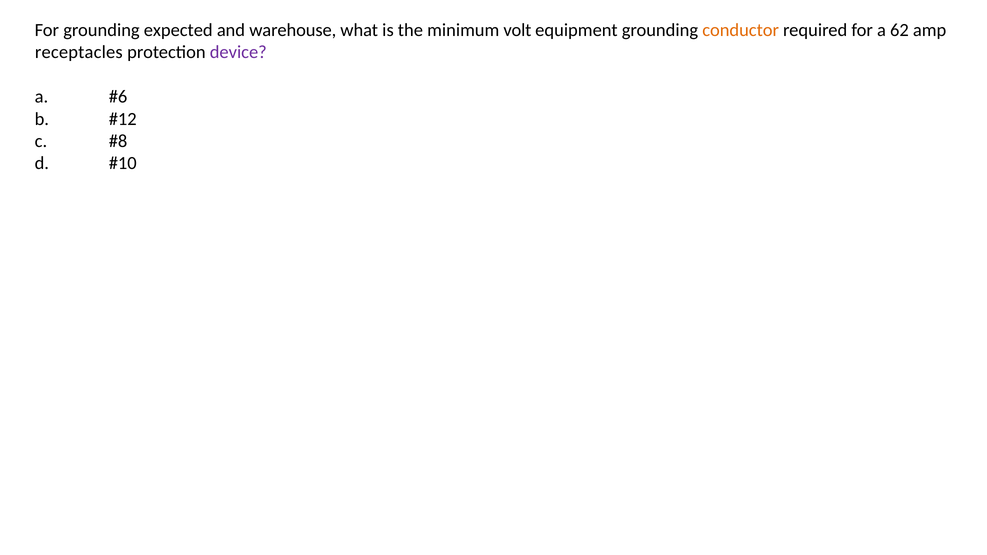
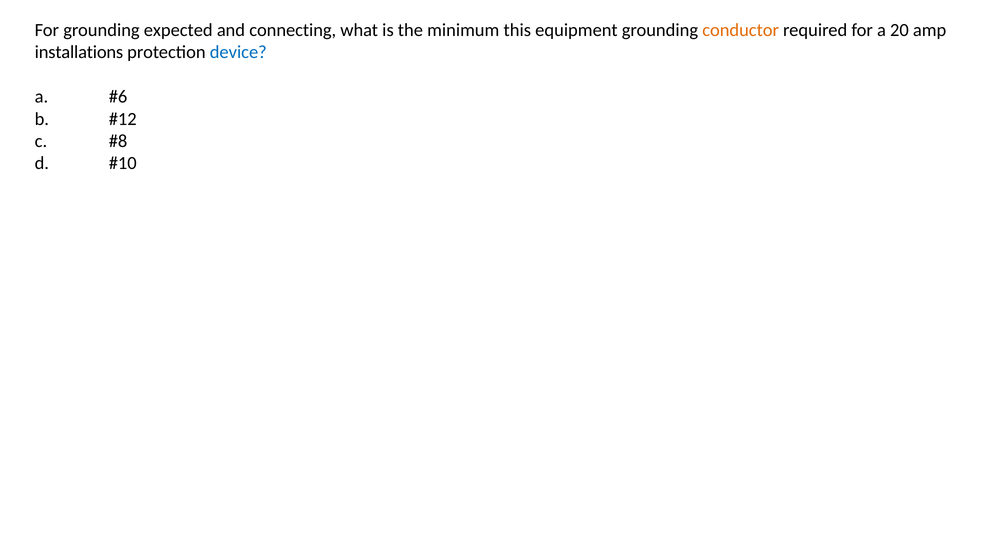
warehouse: warehouse -> connecting (293, 30)
volt: volt -> this (517, 30)
62: 62 -> 20 (899, 30)
receptacles: receptacles -> installations (79, 52)
device colour: purple -> blue (238, 52)
